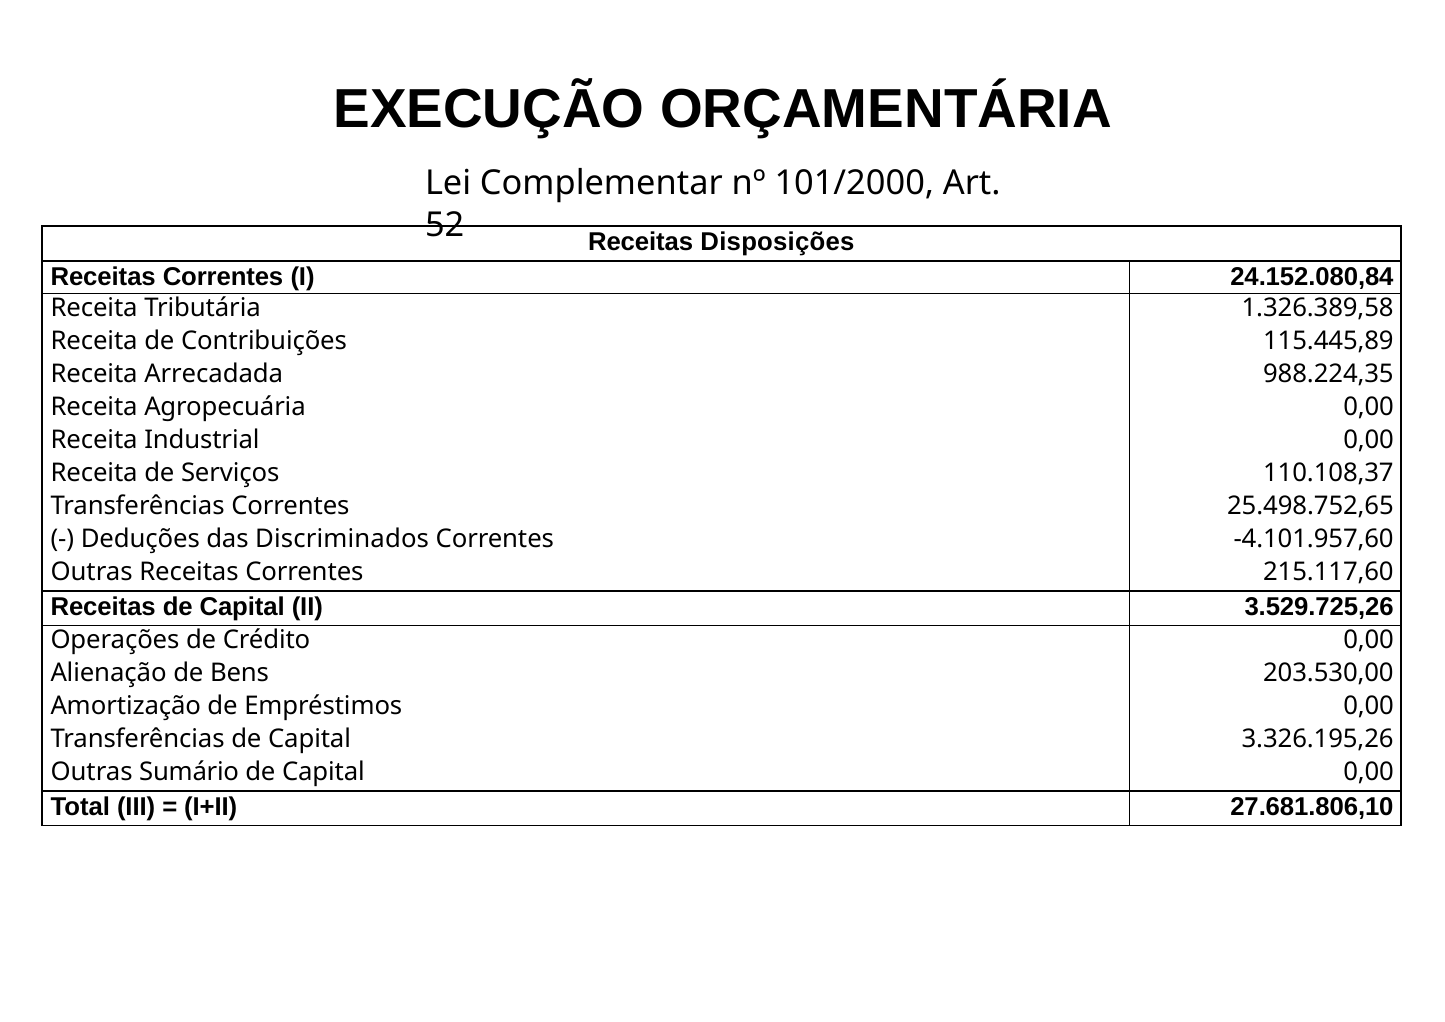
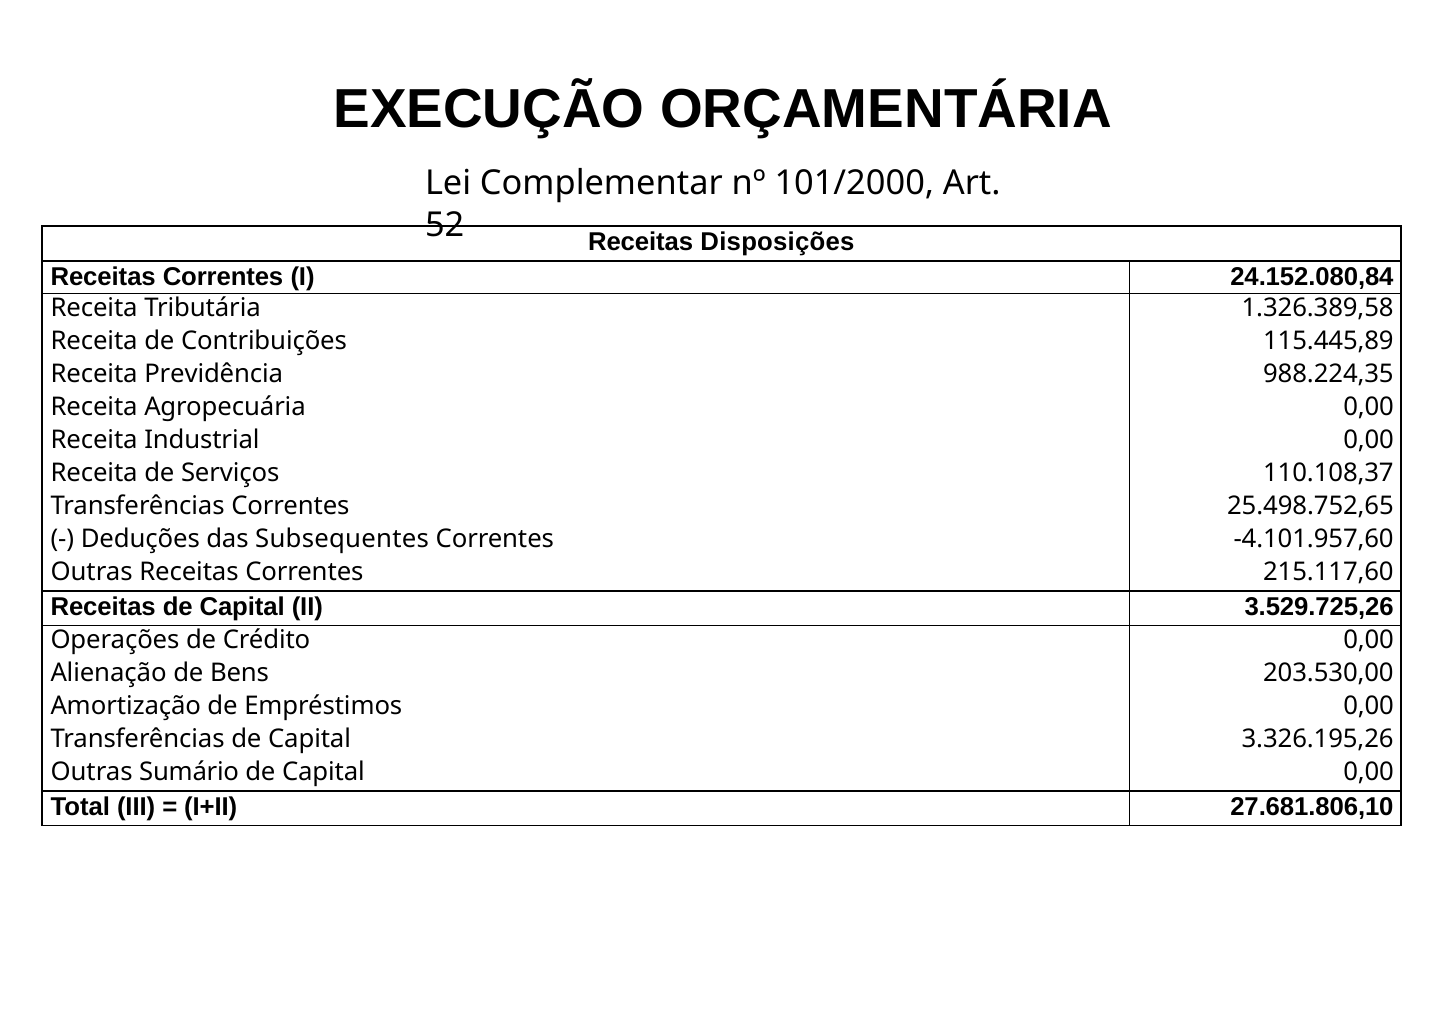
Arrecadada: Arrecadada -> Previdência (214, 374)
Discriminados: Discriminados -> Subsequentes (342, 539)
